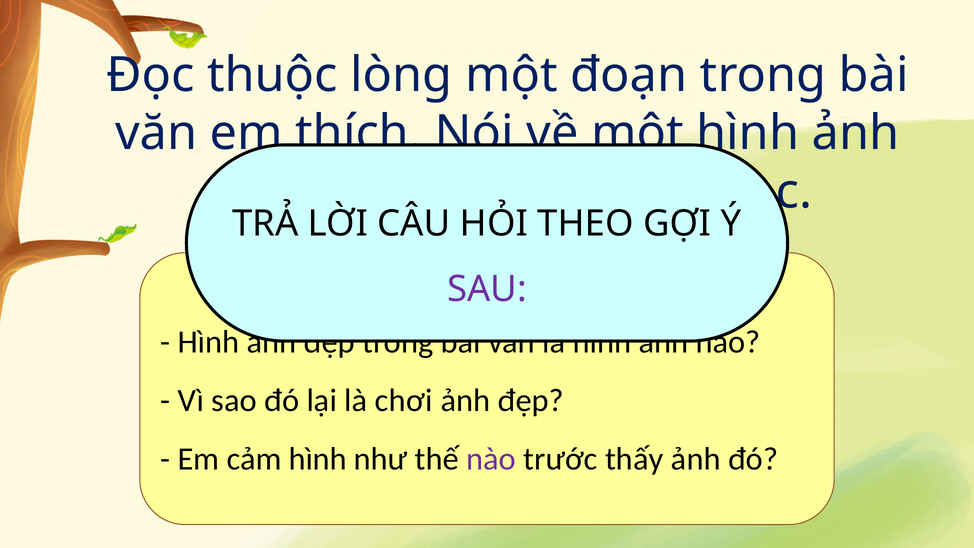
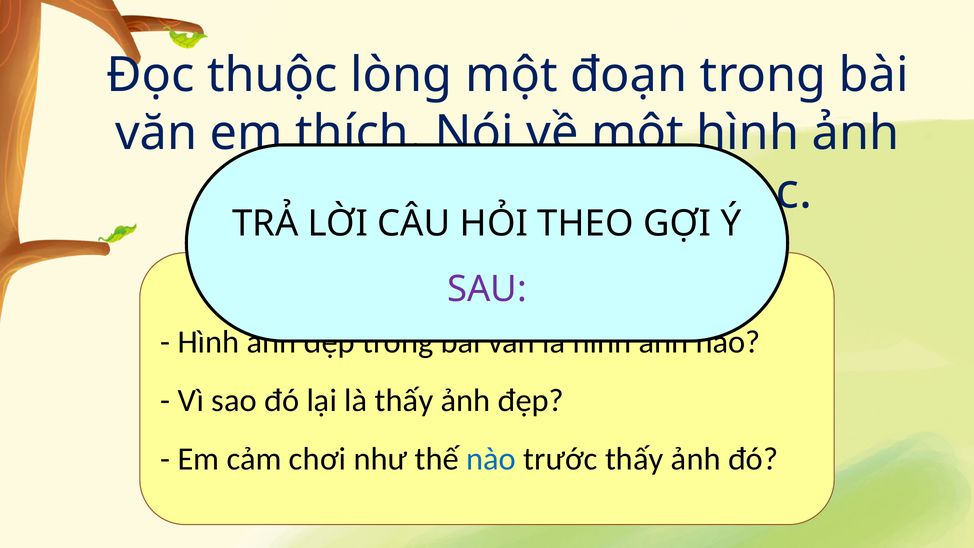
là chơi: chơi -> thấy (404, 401)
cảm hình: hình -> chơi (318, 459)
nào colour: purple -> blue (491, 459)
